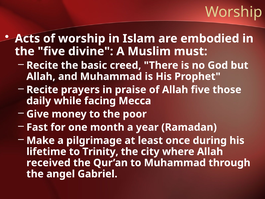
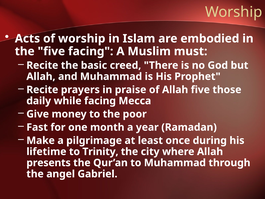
five divine: divine -> facing (91, 51)
received: received -> presents (49, 163)
